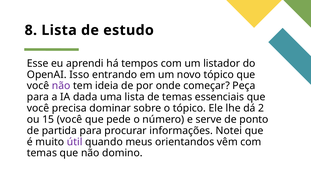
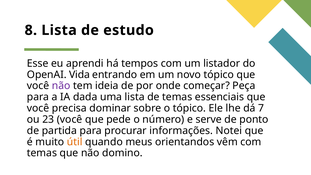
Isso: Isso -> Vida (79, 75)
2: 2 -> 7 (261, 108)
15: 15 -> 23 (48, 119)
útil colour: purple -> orange (75, 142)
